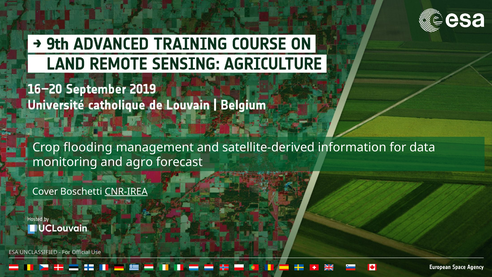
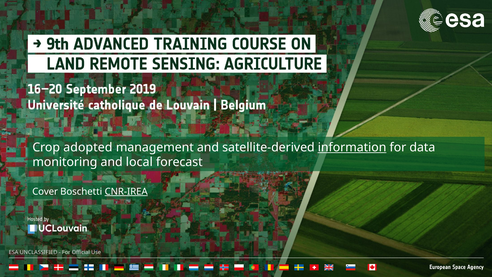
flooding: flooding -> adopted (88, 147)
information underline: none -> present (352, 147)
agro: agro -> local (139, 162)
